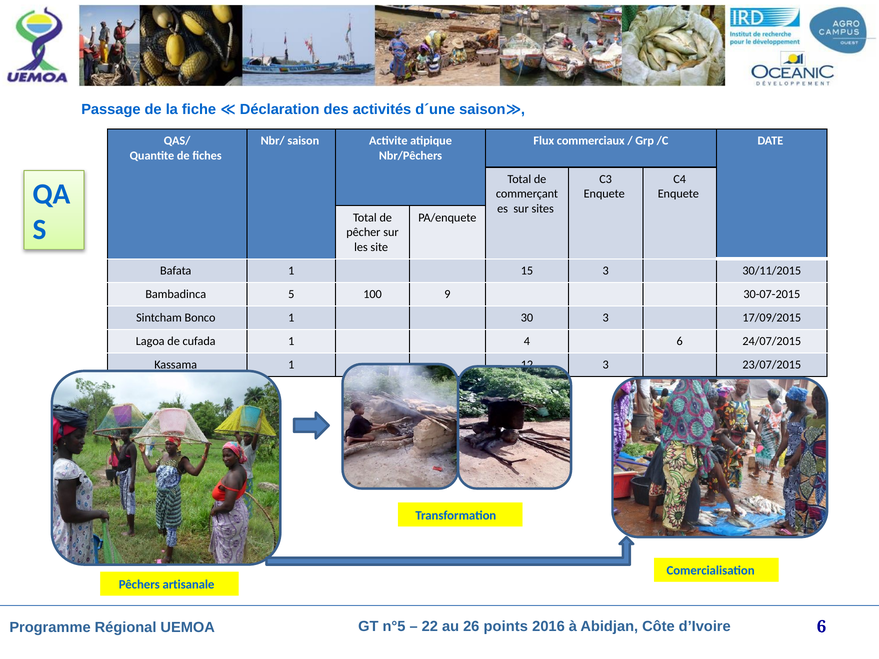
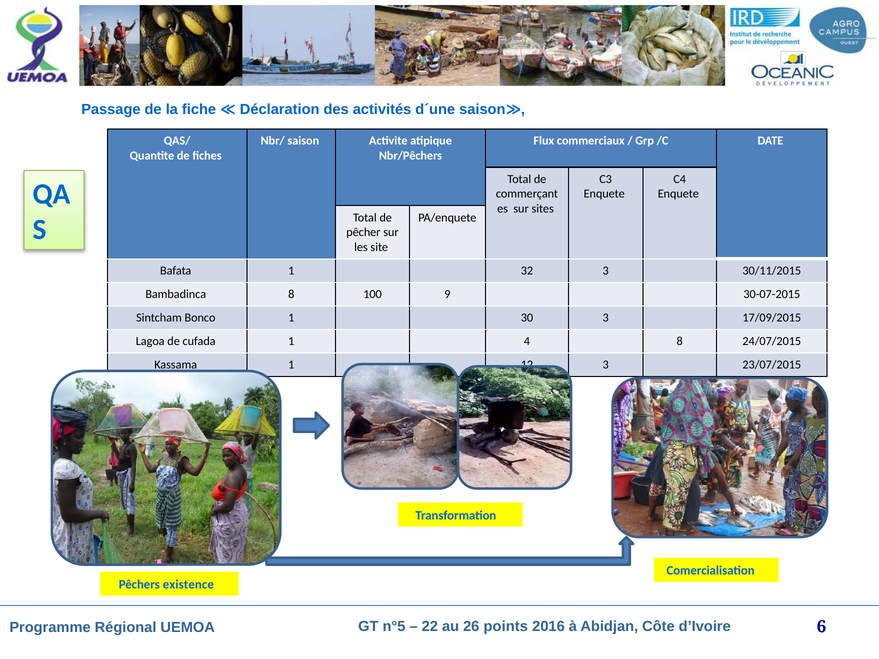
15: 15 -> 32 (527, 271)
Bambadinca 5: 5 -> 8 (291, 294)
4 6: 6 -> 8 (680, 341)
artisanale: artisanale -> existence (188, 585)
